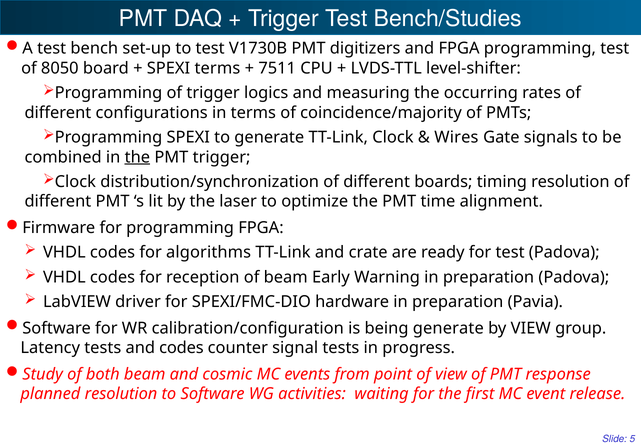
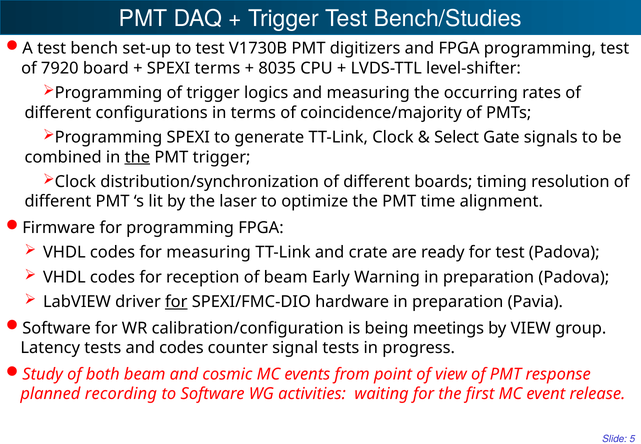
8050: 8050 -> 7920 (60, 68)
7511: 7511 -> 8035 (277, 68)
Wires: Wires -> Select (457, 137)
for algorithms: algorithms -> measuring (209, 252)
for underline: none -> present (176, 302)
being generate: generate -> meetings (448, 328)
planned resolution: resolution -> recording (121, 394)
